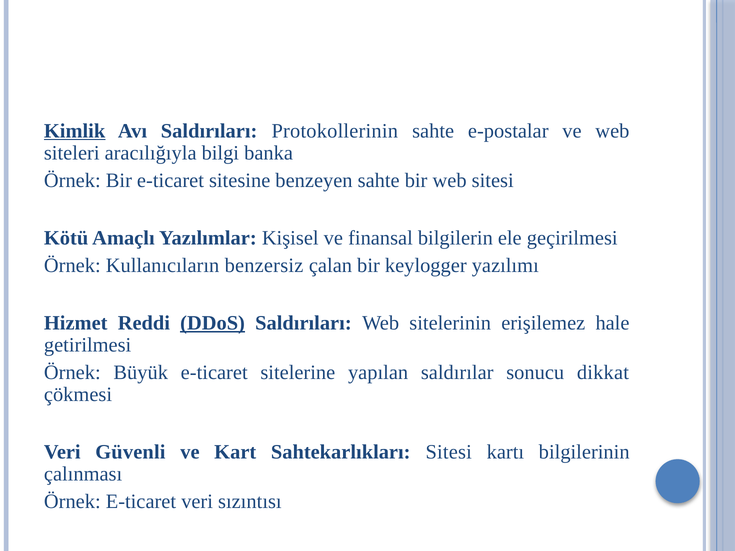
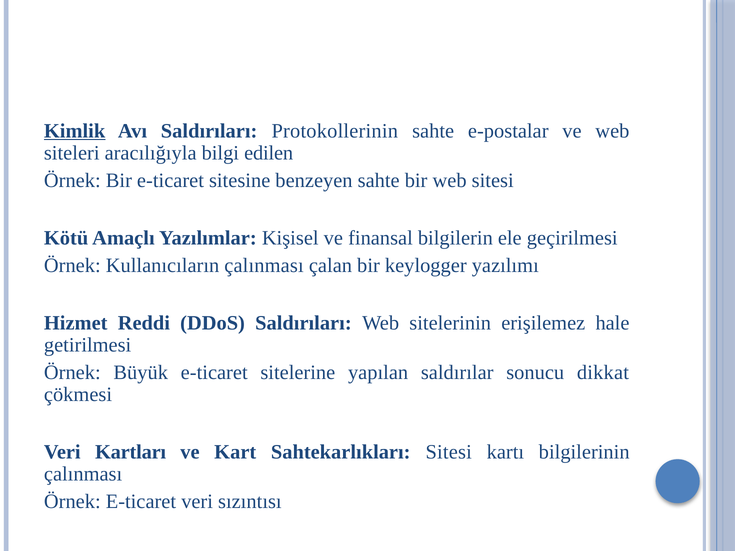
banka: banka -> edilen (269, 153)
Kullanıcıların benzersiz: benzersiz -> çalınması (264, 266)
DDoS underline: present -> none (213, 323)
Güvenli: Güvenli -> Kartları (131, 452)
